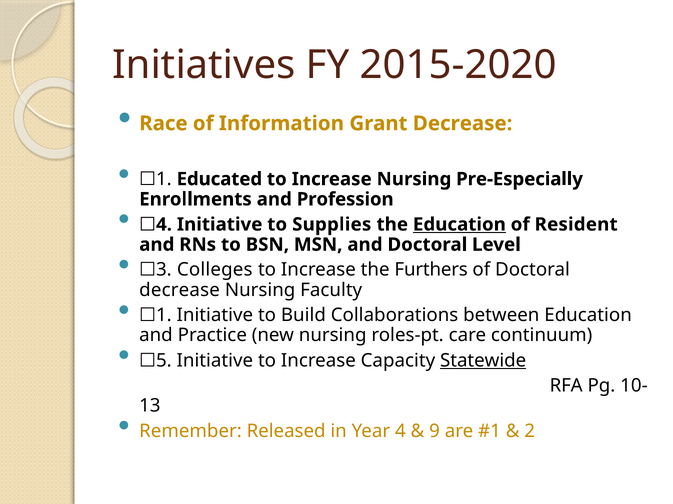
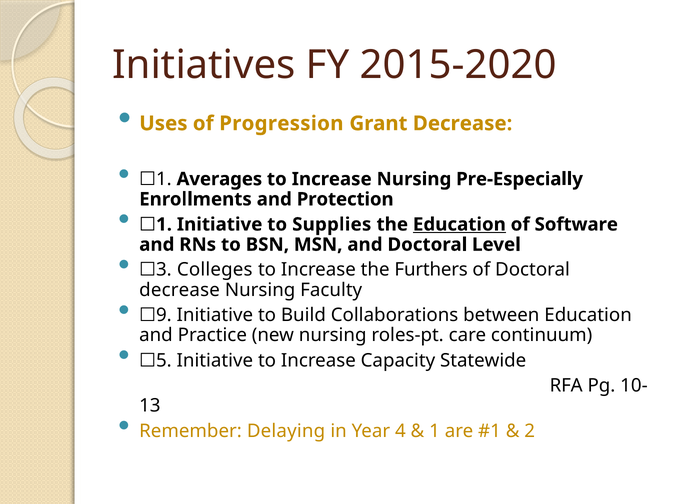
Race: Race -> Uses (163, 124)
Information: Information -> Progression (281, 124)
Educated: Educated -> Averages (219, 179)
Profession: Profession -> Protection (345, 200)
4: 4 -> 1 (164, 225)
Resident: Resident -> Software (576, 225)
1: 1 -> 9 (164, 316)
Statewide underline: present -> none (483, 361)
Released: Released -> Delaying (286, 432)
9: 9 -> 1 (435, 432)
